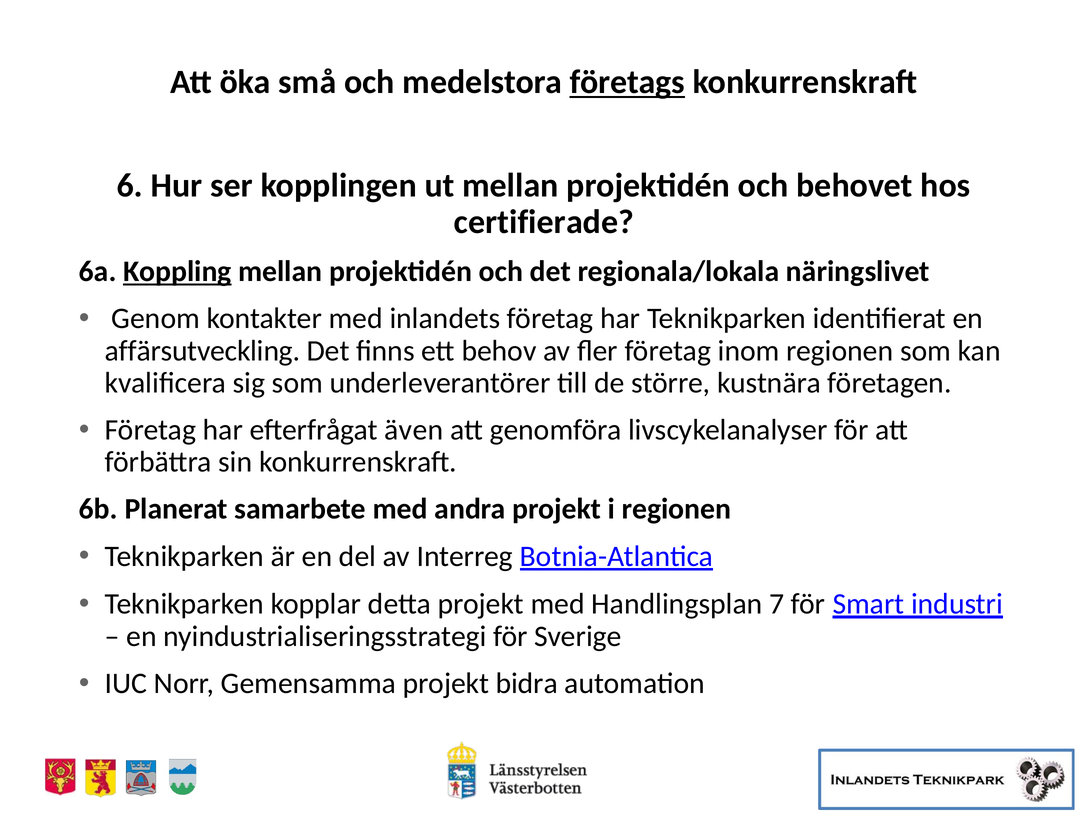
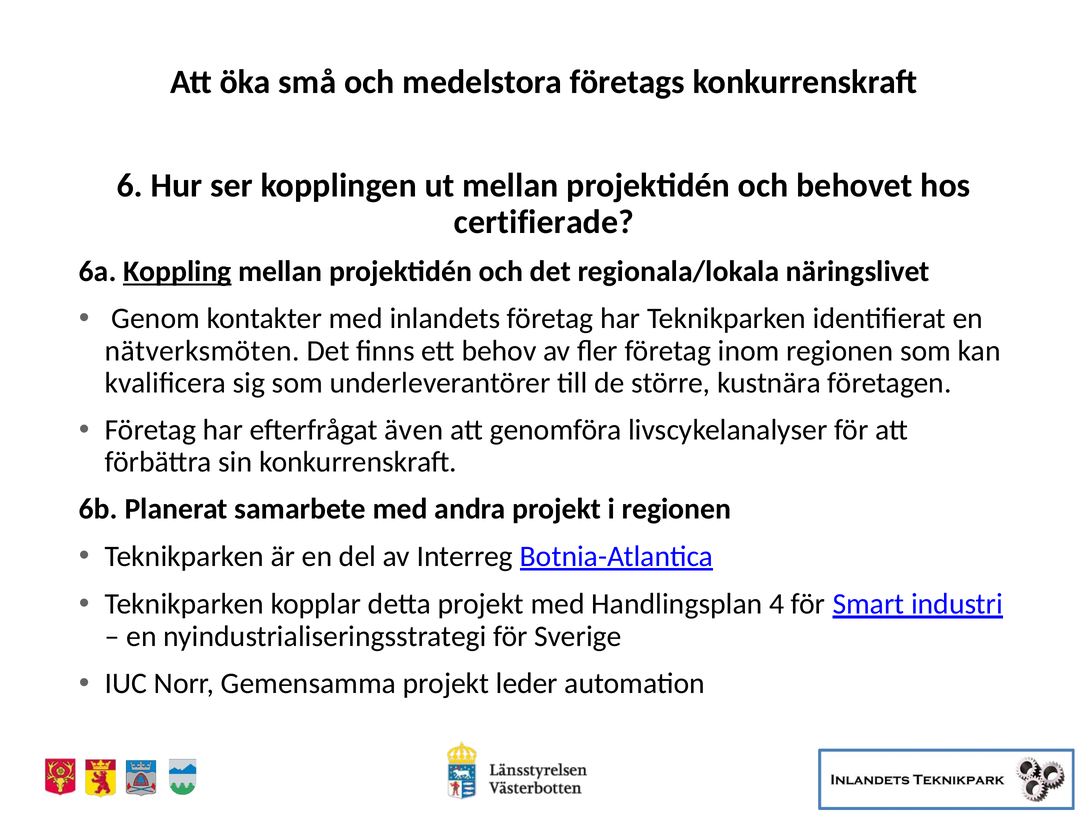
företags underline: present -> none (627, 82)
affärsutveckling: affärsutveckling -> nätverksmöten (202, 351)
7: 7 -> 4 (777, 604)
bidra: bidra -> leder (527, 683)
